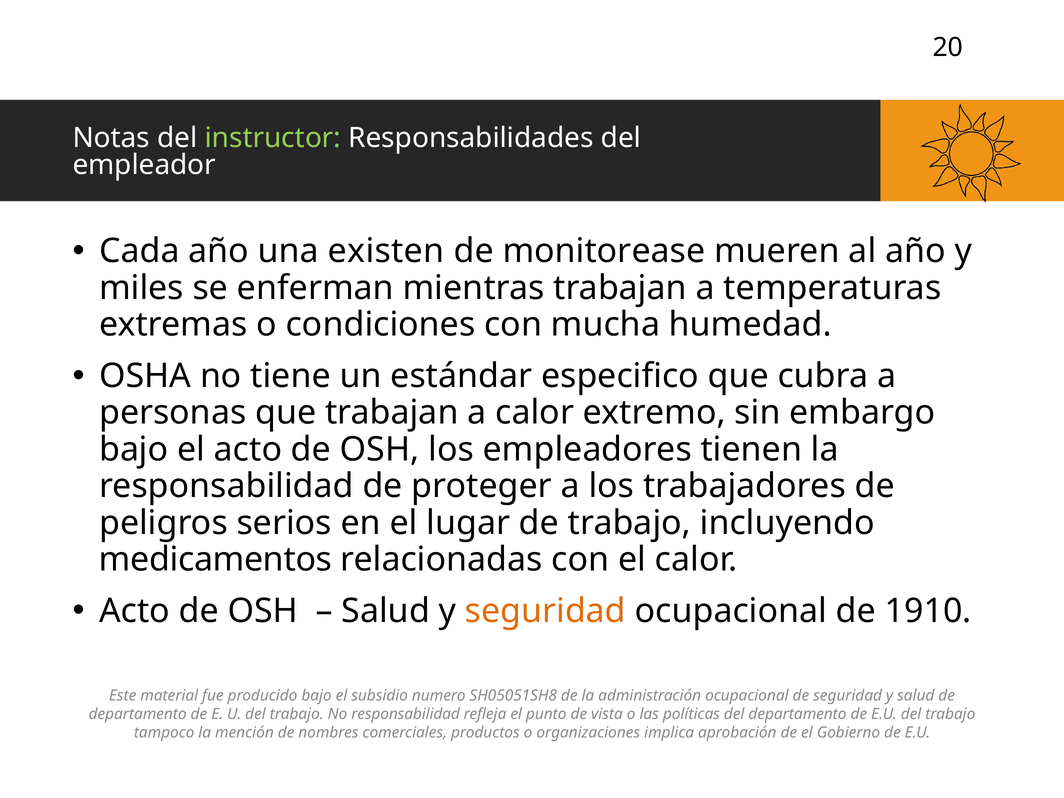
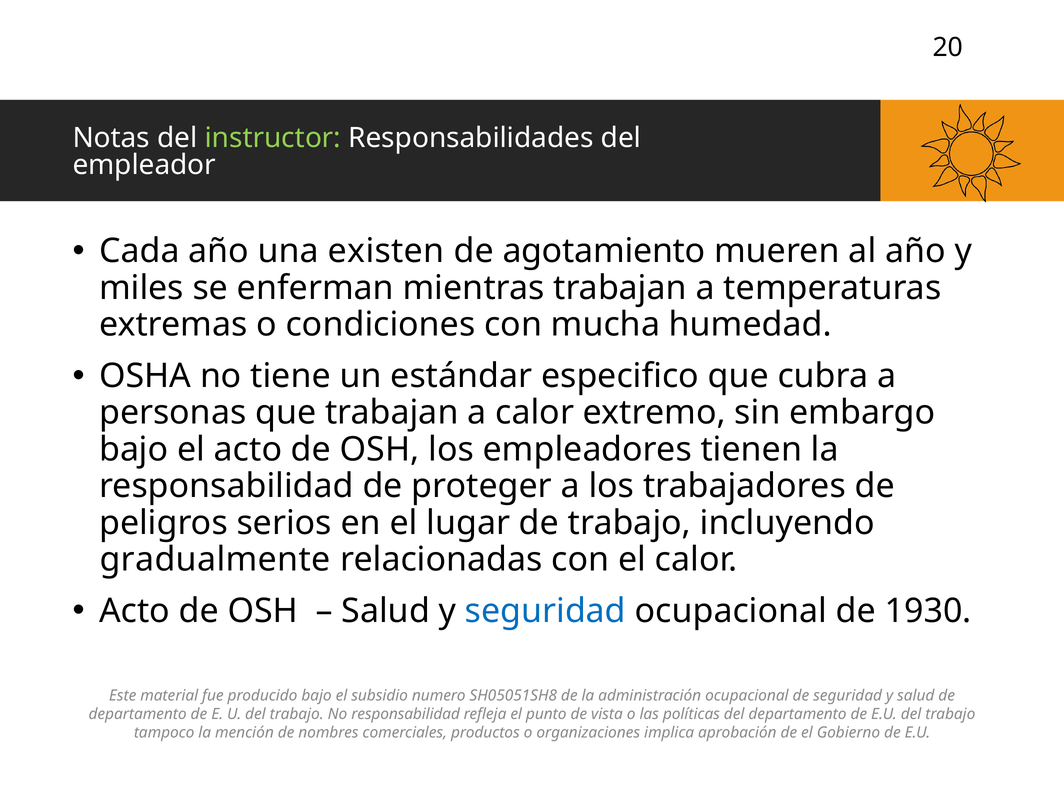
monitorease: monitorease -> agotamiento (604, 251)
medicamentos: medicamentos -> gradualmente (215, 559)
seguridad colour: orange -> blue (545, 611)
1910: 1910 -> 1930 (928, 611)
